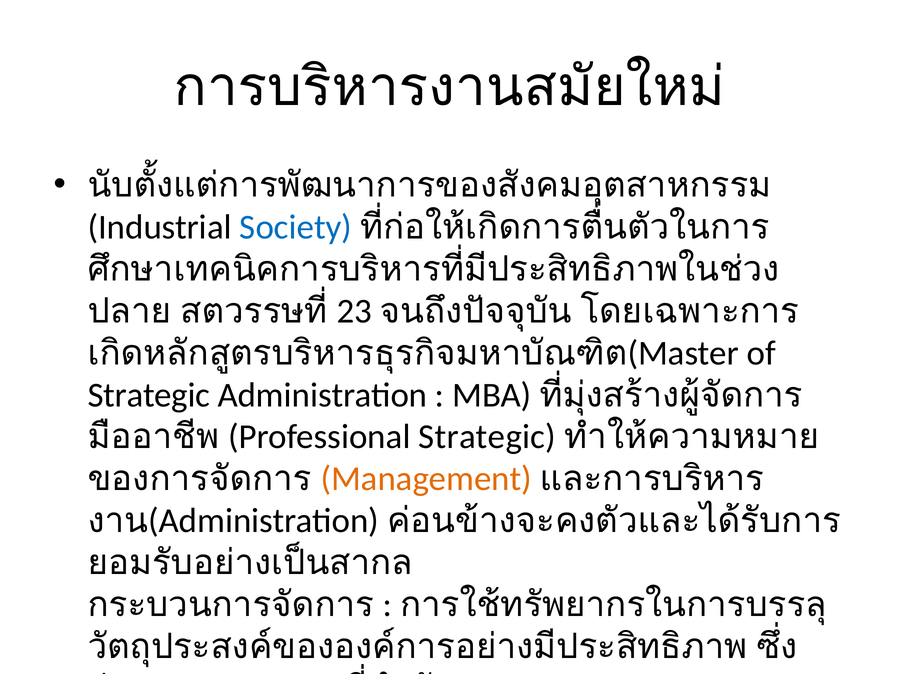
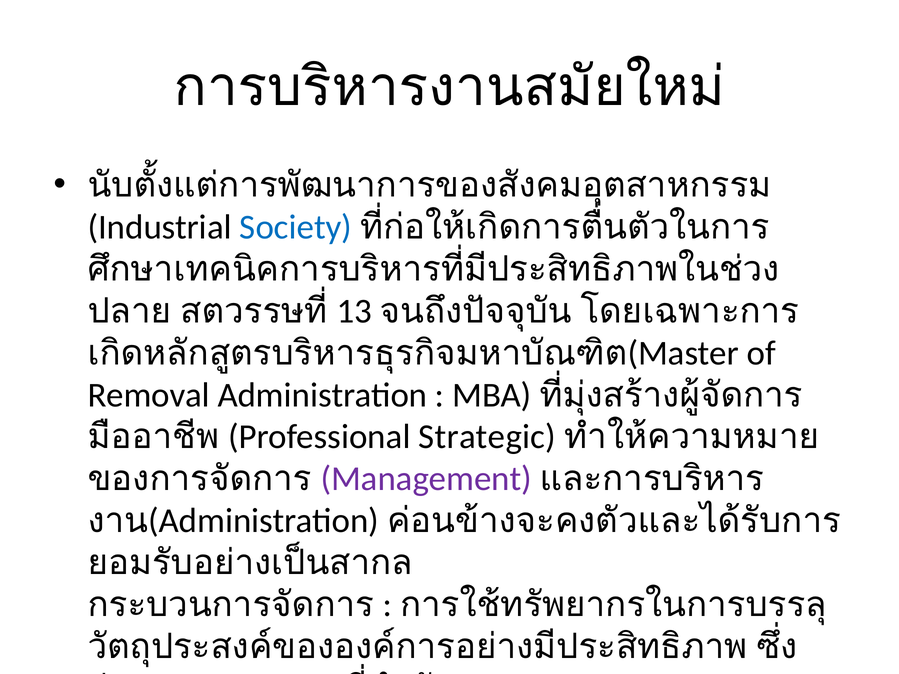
23: 23 -> 13 (354, 311)
Strategic: Strategic -> Removal (149, 395)
Management colour: orange -> purple (426, 479)
